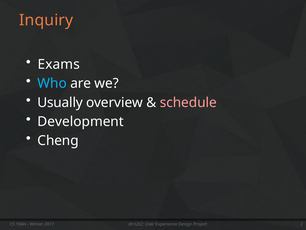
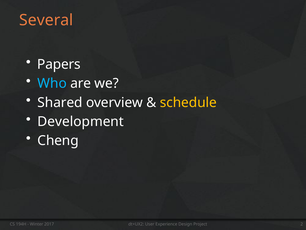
Inquiry: Inquiry -> Several (46, 20)
Exams: Exams -> Papers (59, 64)
Usually: Usually -> Shared (60, 102)
schedule colour: pink -> yellow (188, 102)
